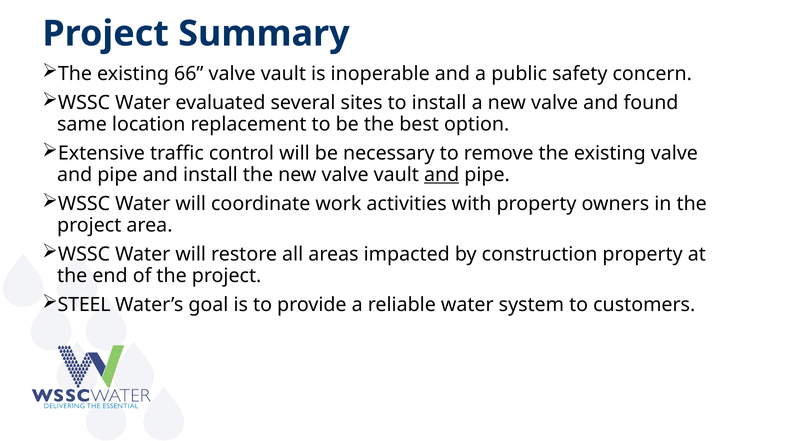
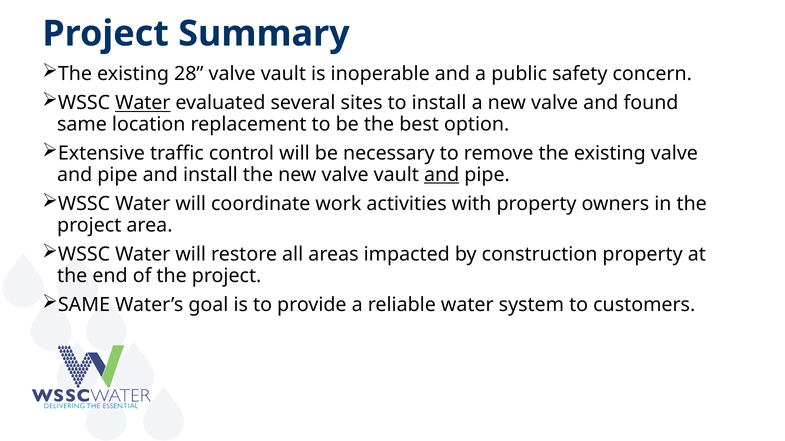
66: 66 -> 28 (189, 74)
Water underline: none -> present (143, 103)
STEEL: STEEL -> SAME (84, 305)
